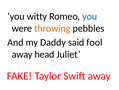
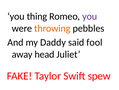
witty: witty -> thing (37, 16)
you colour: blue -> purple (90, 16)
Swift away: away -> spew (99, 75)
